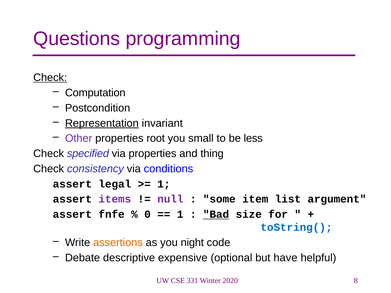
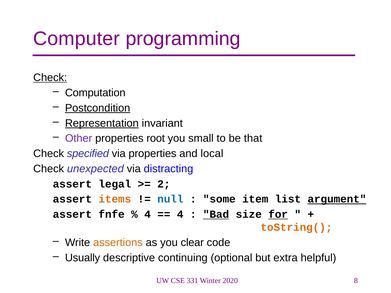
Questions: Questions -> Computer (77, 39)
Postcondition underline: none -> present (98, 108)
less: less -> that (253, 138)
thing: thing -> local (212, 154)
consistency: consistency -> unexpected (95, 169)
conditions: conditions -> distracting (168, 169)
1: 1 -> 2 (164, 184)
items colour: purple -> orange (115, 199)
null colour: purple -> blue (170, 199)
argument underline: none -> present (337, 199)
0: 0 -> 4 (148, 215)
1: 1 -> 4 (180, 215)
for underline: none -> present (278, 215)
toString( colour: blue -> orange (296, 228)
night: night -> clear (192, 243)
Debate: Debate -> Usually (83, 258)
expensive: expensive -> continuing (183, 258)
have: have -> extra (286, 258)
